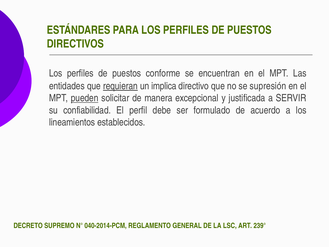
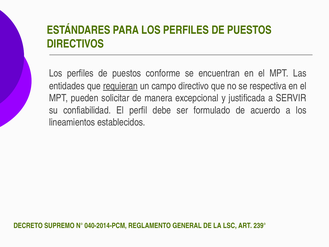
implica: implica -> campo (164, 86)
supresión: supresión -> respectiva (268, 86)
pueden underline: present -> none (85, 98)
